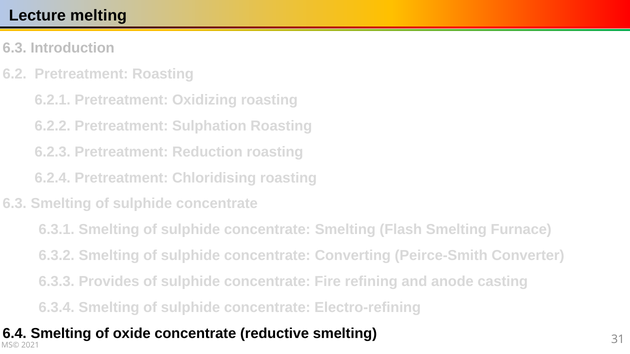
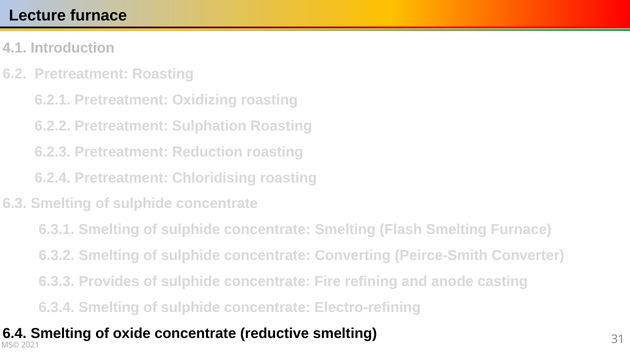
Lecture melting: melting -> furnace (99, 16)
6.3: 6.3 -> 4.1 (15, 48)
